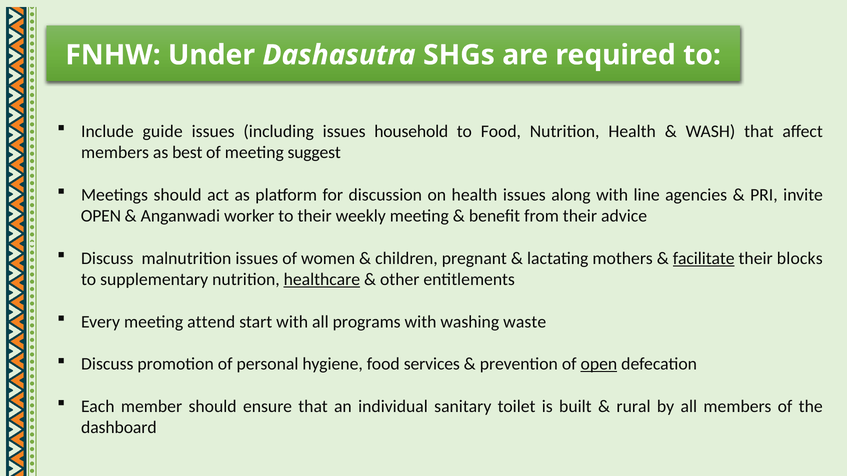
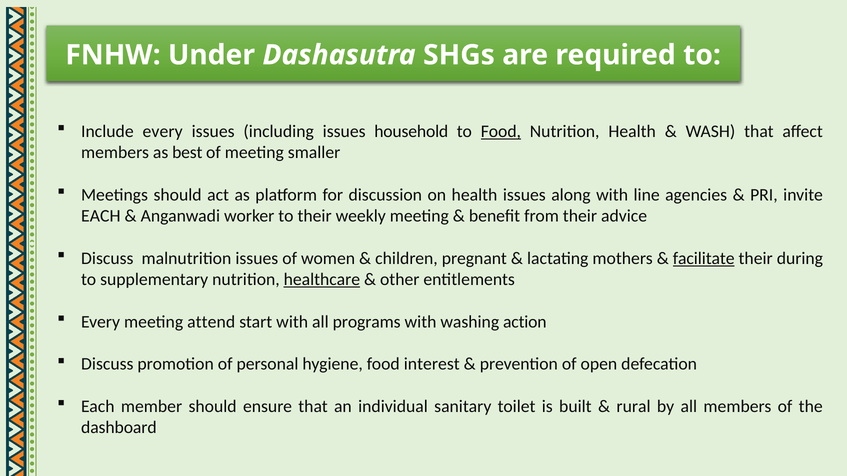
Include guide: guide -> every (163, 131)
Food underline: none -> present (501, 131)
suggest: suggest -> smaller (314, 153)
OPEN: OPEN -> EACH (101, 216)
blocks: blocks -> during (800, 258)
waste: waste -> action (525, 322)
services: services -> interest (432, 364)
open underline: present -> none (599, 364)
